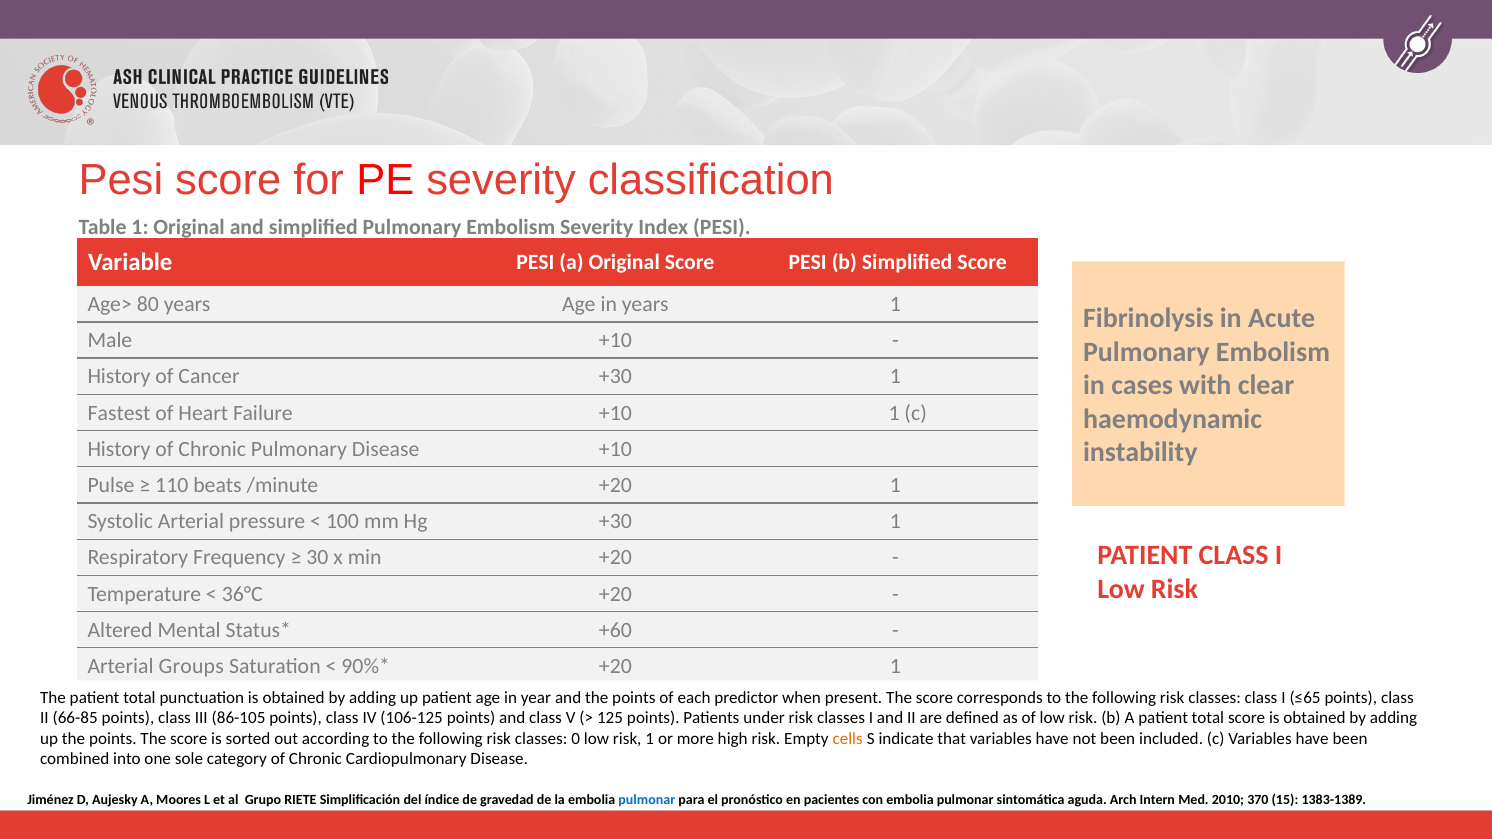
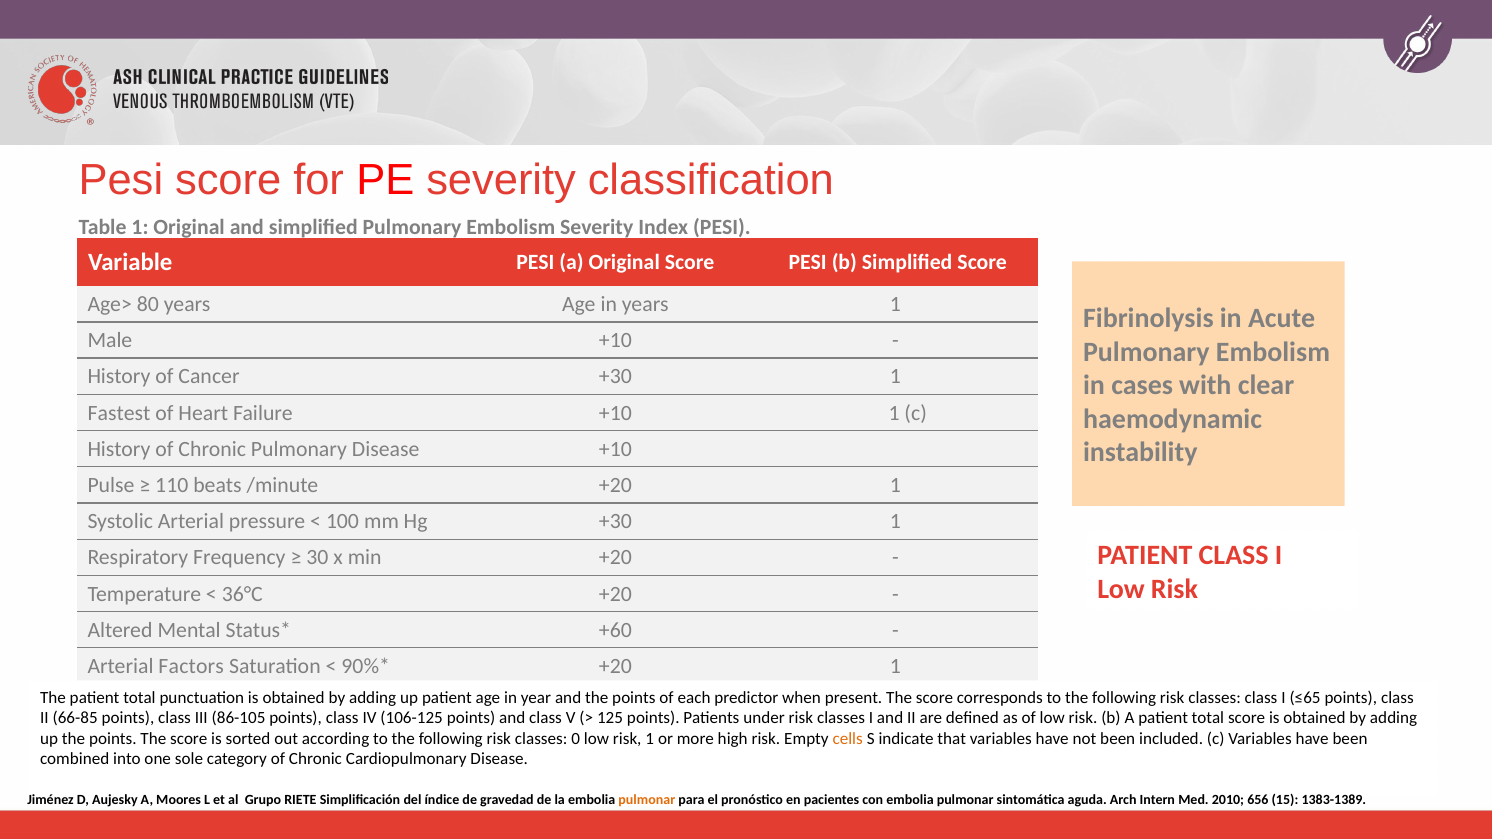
Groups: Groups -> Factors (191, 666)
pulmonar colour: blue -> orange (647, 800)
370: 370 -> 656 (1258, 800)
